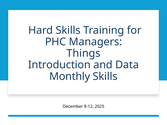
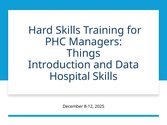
Monthly: Monthly -> Hospital (70, 77)
